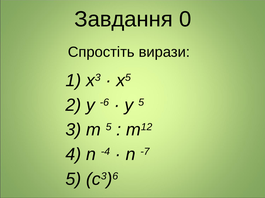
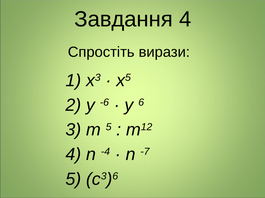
Завдання 0: 0 -> 4 (185, 19)
у 5: 5 -> 6 (141, 103)
